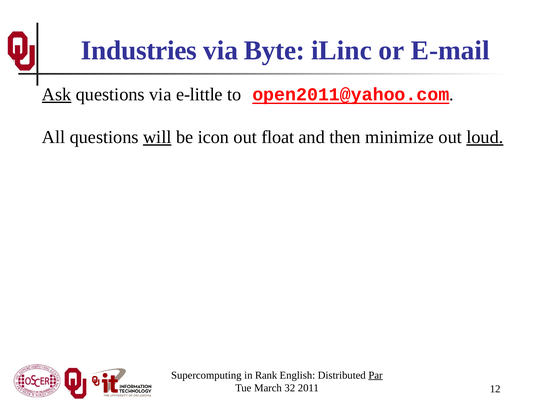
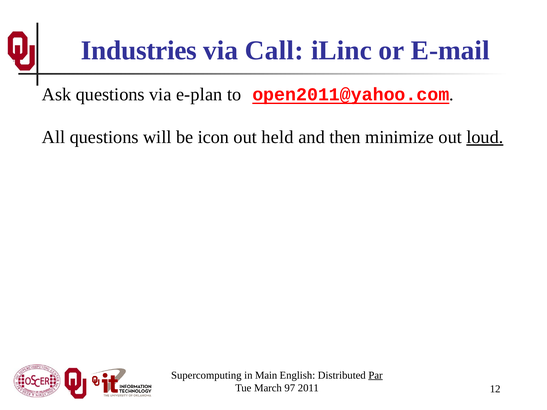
Byte: Byte -> Call (274, 51)
Ask underline: present -> none (57, 95)
e-little: e-little -> e-plan (199, 95)
will underline: present -> none (157, 137)
float: float -> held (278, 137)
Rank: Rank -> Main (266, 375)
32: 32 -> 97 (290, 388)
